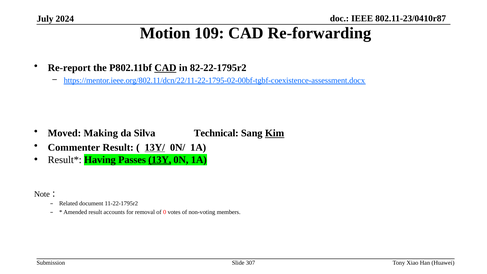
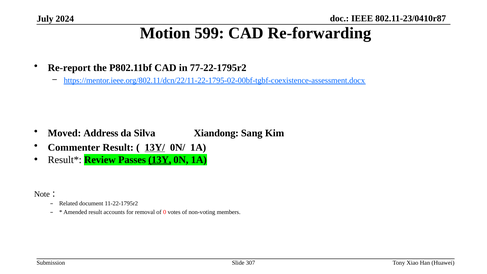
109: 109 -> 599 (209, 33)
CAD underline: present -> none (165, 68)
82-22-1795r2: 82-22-1795r2 -> 77-22-1795r2 (218, 68)
Making: Making -> Address (101, 133)
Technical: Technical -> Xiandong (216, 133)
Kim underline: present -> none (275, 133)
Having: Having -> Review (100, 160)
